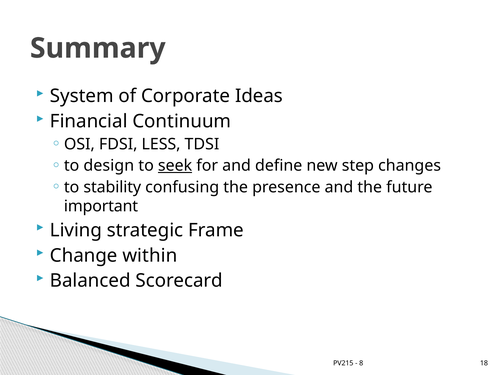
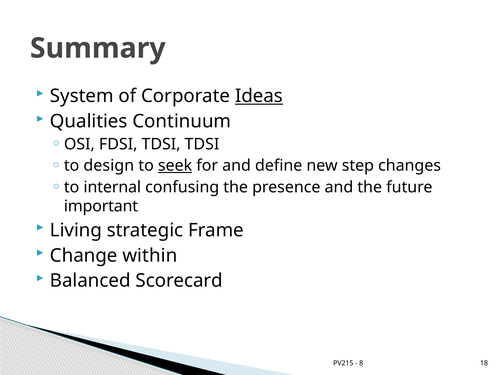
Ideas underline: none -> present (259, 96)
Financial: Financial -> Qualities (89, 121)
FDSI LESS: LESS -> TDSI (161, 144)
stability: stability -> internal (112, 187)
